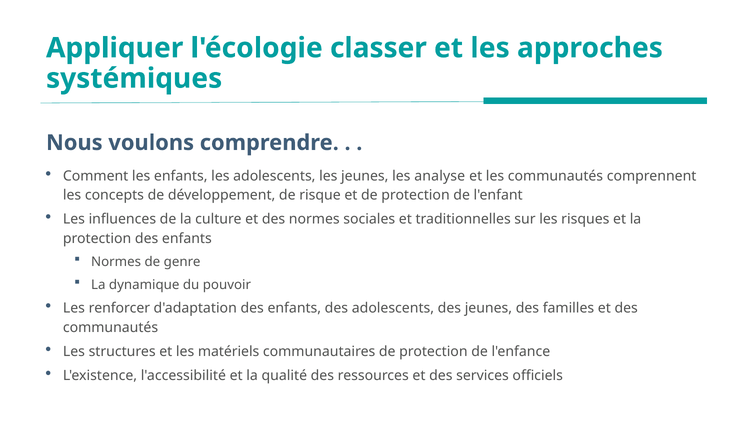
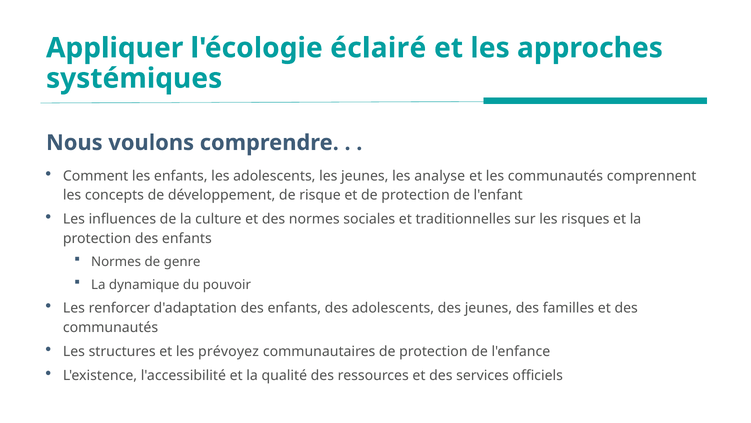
classer: classer -> éclairé (378, 48)
matériels: matériels -> prévoyez (229, 351)
